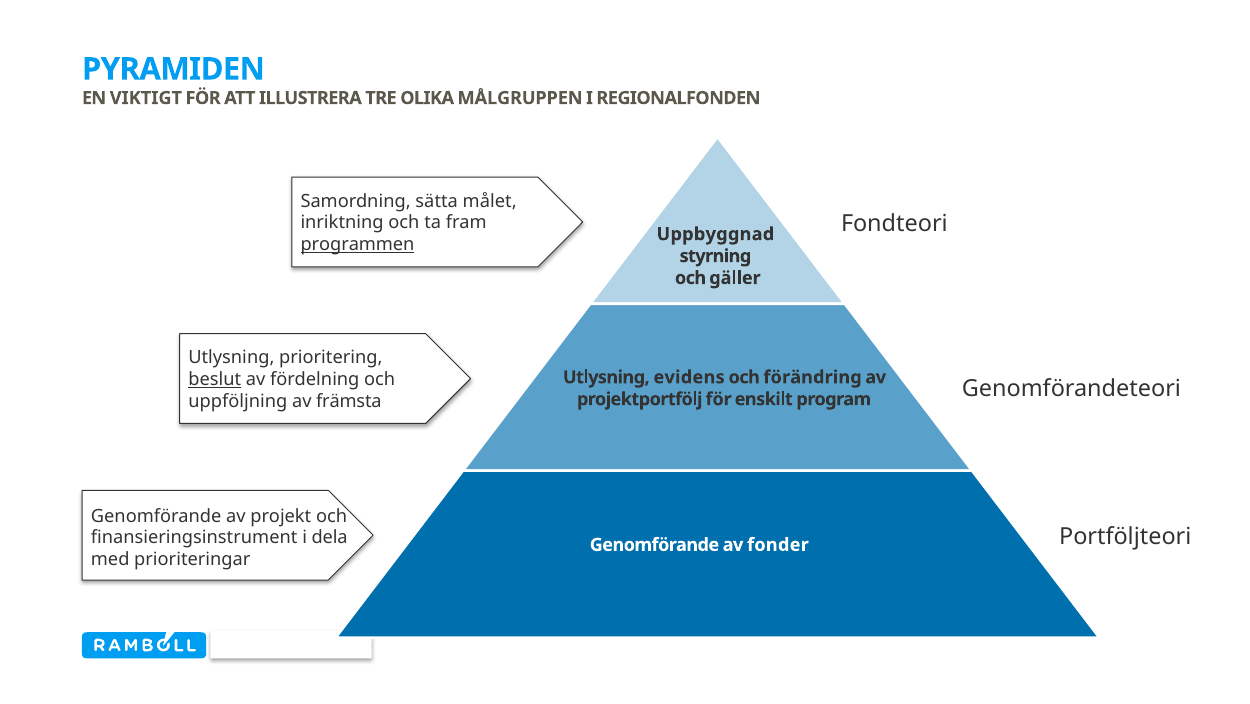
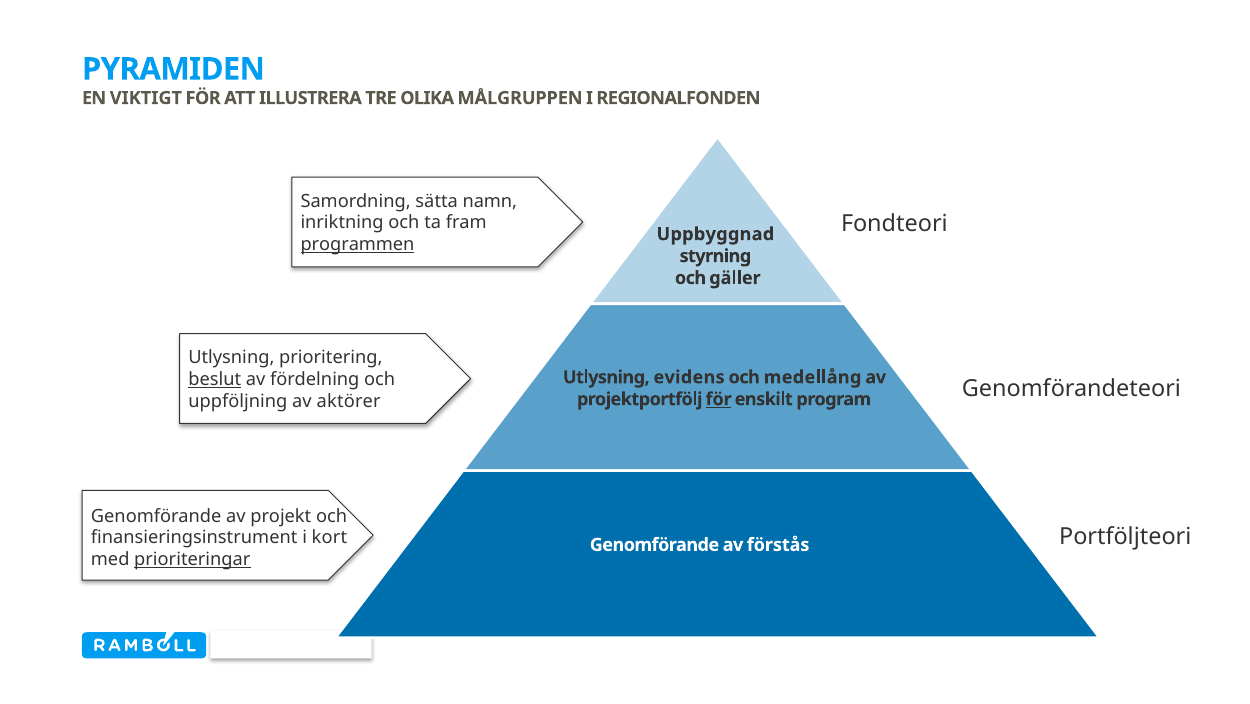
målet: målet -> namn (490, 201)
förändring: förändring -> medellång (813, 377)
för underline: none -> present (719, 399)
främsta: främsta -> aktörer (349, 401)
dela: dela -> kort (329, 537)
fonder: fonder -> förstås (778, 544)
prioriteringar underline: none -> present (192, 559)
